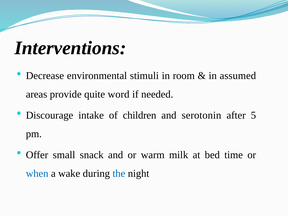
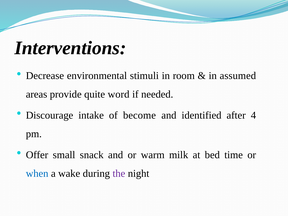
children: children -> become (139, 115)
serotonin: serotonin -> identified (201, 115)
5: 5 -> 4 (253, 115)
the colour: blue -> purple (119, 174)
